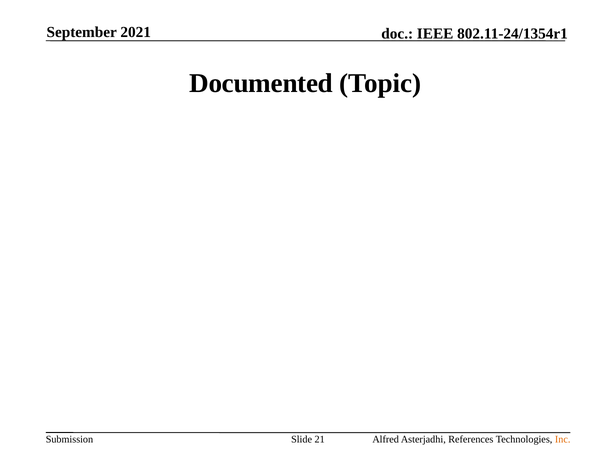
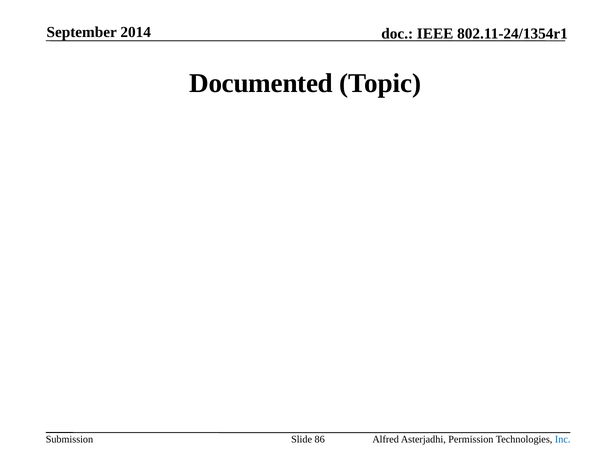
2021: 2021 -> 2014 (136, 32)
21: 21 -> 86 (320, 439)
References: References -> Permission (471, 439)
Inc colour: orange -> blue (563, 439)
